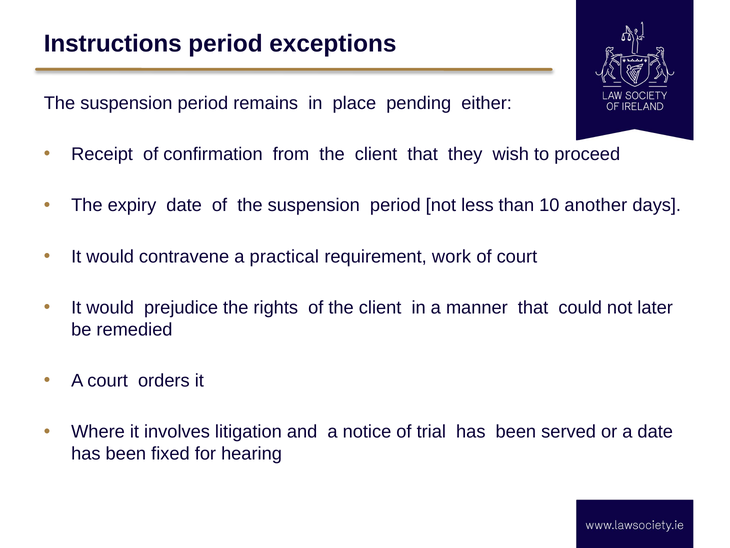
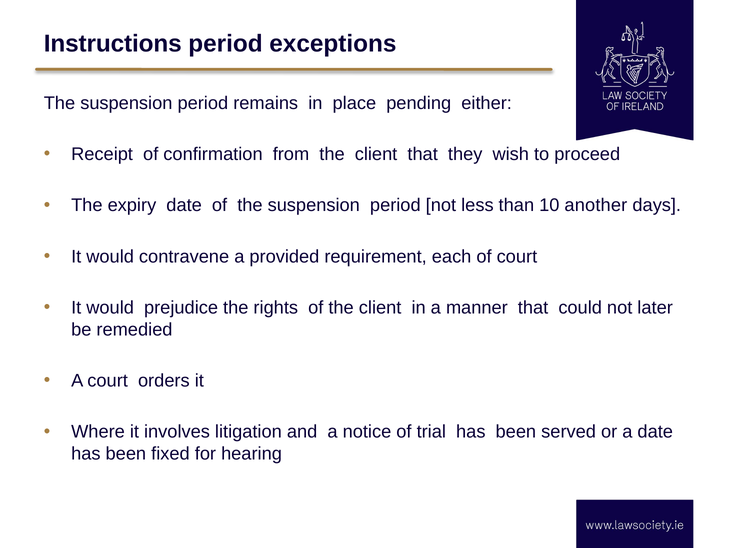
practical: practical -> provided (284, 256)
work: work -> each (452, 256)
